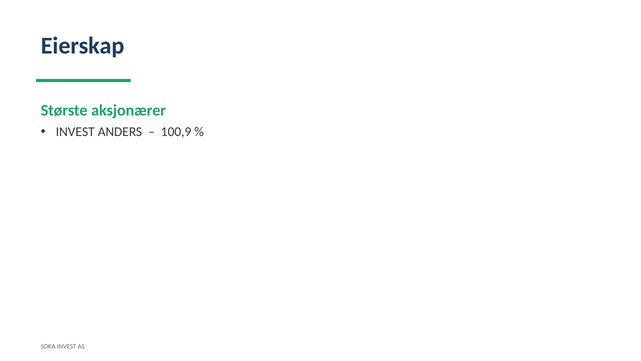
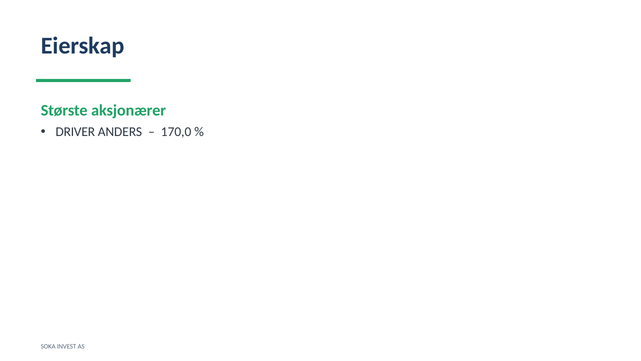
INVEST: INVEST -> DRIVER (75, 132)
100,9: 100,9 -> 170,0 (176, 132)
